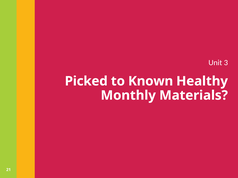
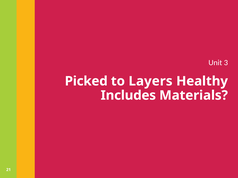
Known: Known -> Layers (151, 81)
Monthly: Monthly -> Includes (128, 96)
